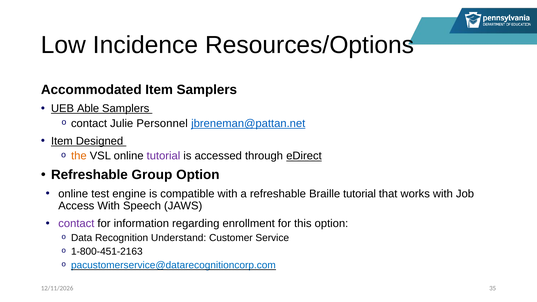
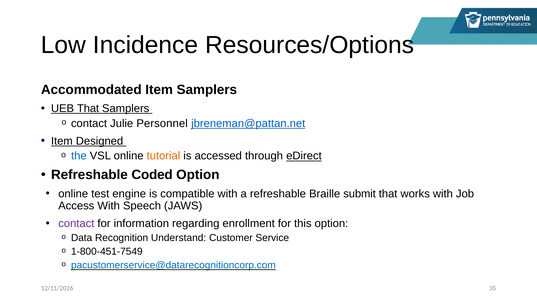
UEB Able: Able -> That (88, 109)
the colour: orange -> blue (79, 156)
tutorial colour: purple -> orange (163, 156)
Group: Group -> Coded (152, 175)
Braille tutorial: tutorial -> submit (360, 194)
1-800-451-2163: 1-800-451-2163 -> 1-800-451-7549 (107, 252)
